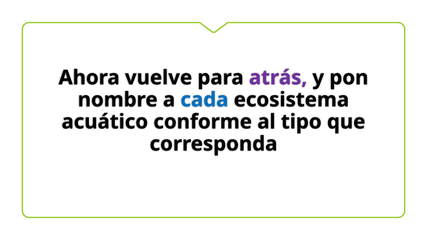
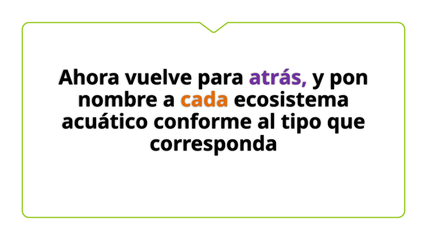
cada colour: blue -> orange (204, 100)
